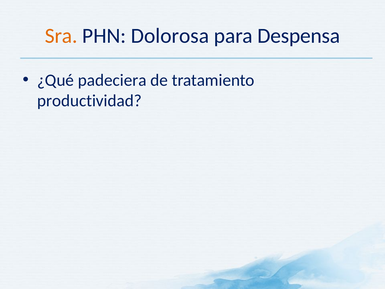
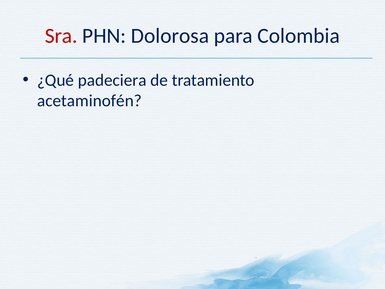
Sra colour: orange -> red (61, 36)
Despensa: Despensa -> Colombia (299, 36)
productividad: productividad -> acetaminofén (89, 101)
